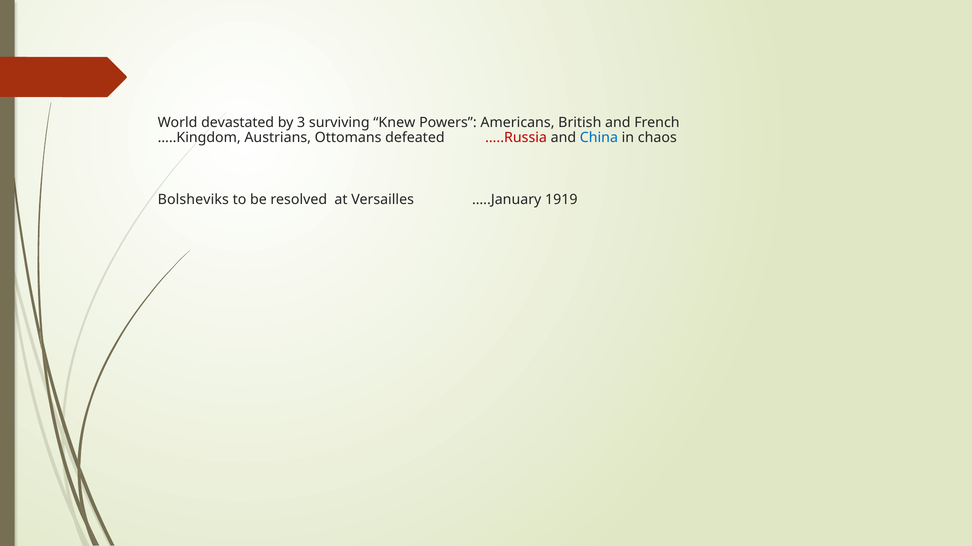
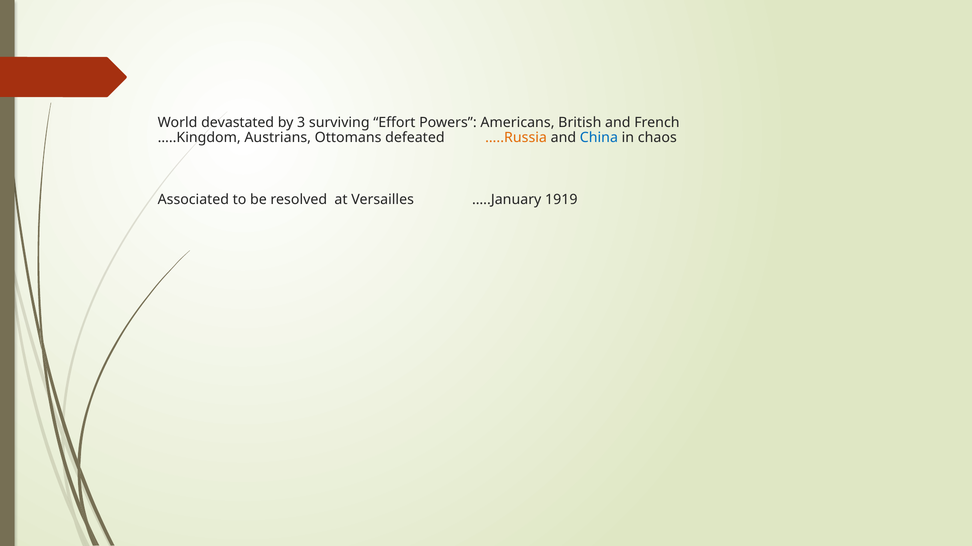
Knew: Knew -> Effort (394, 123)
…..Russia colour: red -> orange (516, 138)
Bolsheviks: Bolsheviks -> Associated (193, 200)
